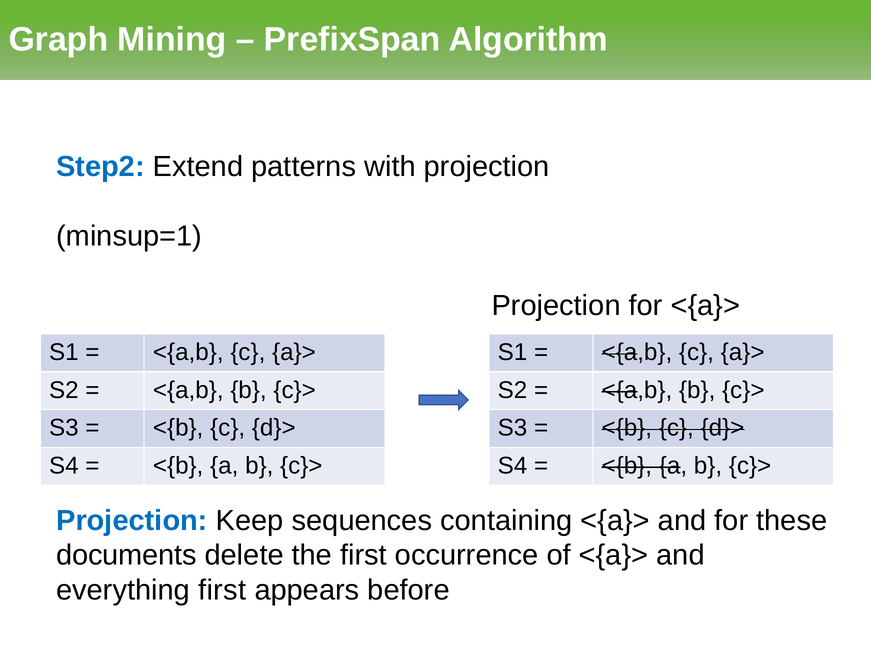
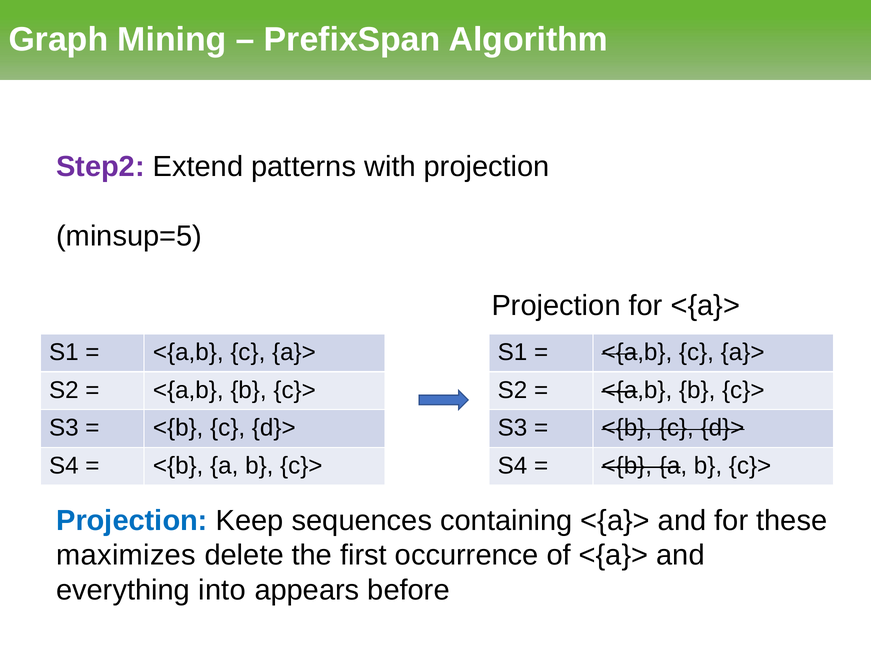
Step2 colour: blue -> purple (100, 167)
minsup=1: minsup=1 -> minsup=5 (129, 236)
documents: documents -> maximizes (126, 556)
everything first: first -> into (222, 590)
